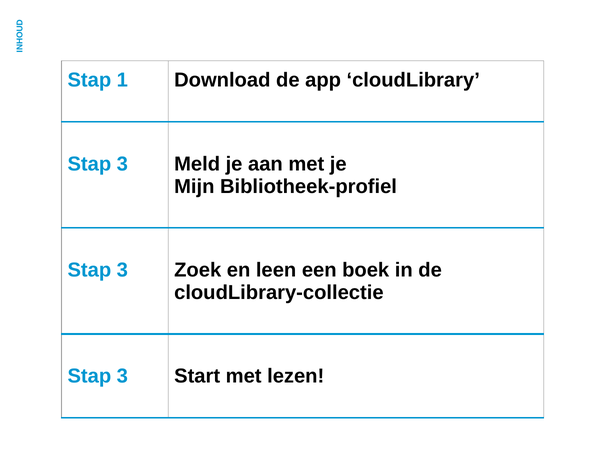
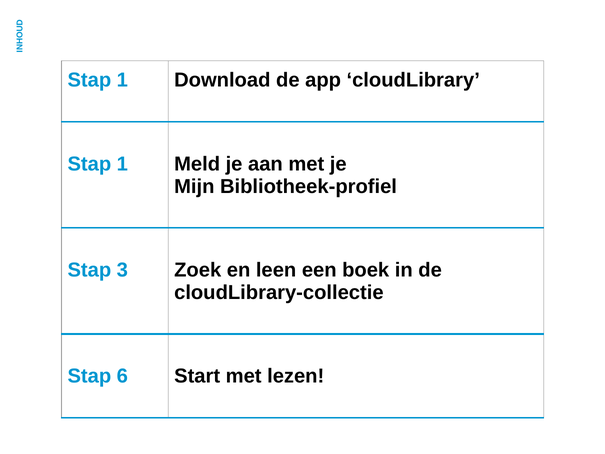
3: 3 -> 1 (122, 164)
3: 3 -> 6 (122, 376)
